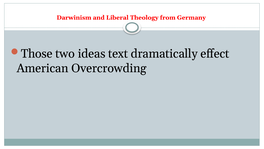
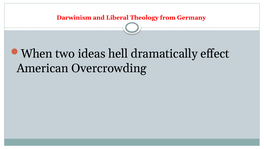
Those: Those -> When (37, 53)
text: text -> hell (118, 53)
